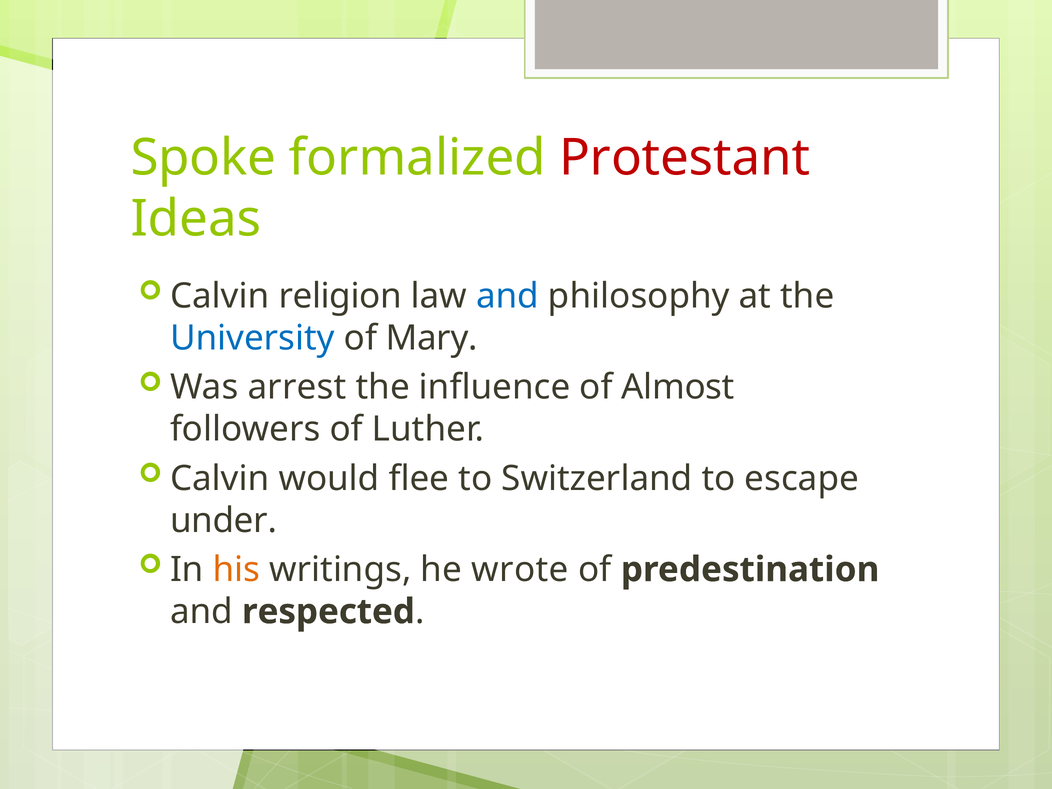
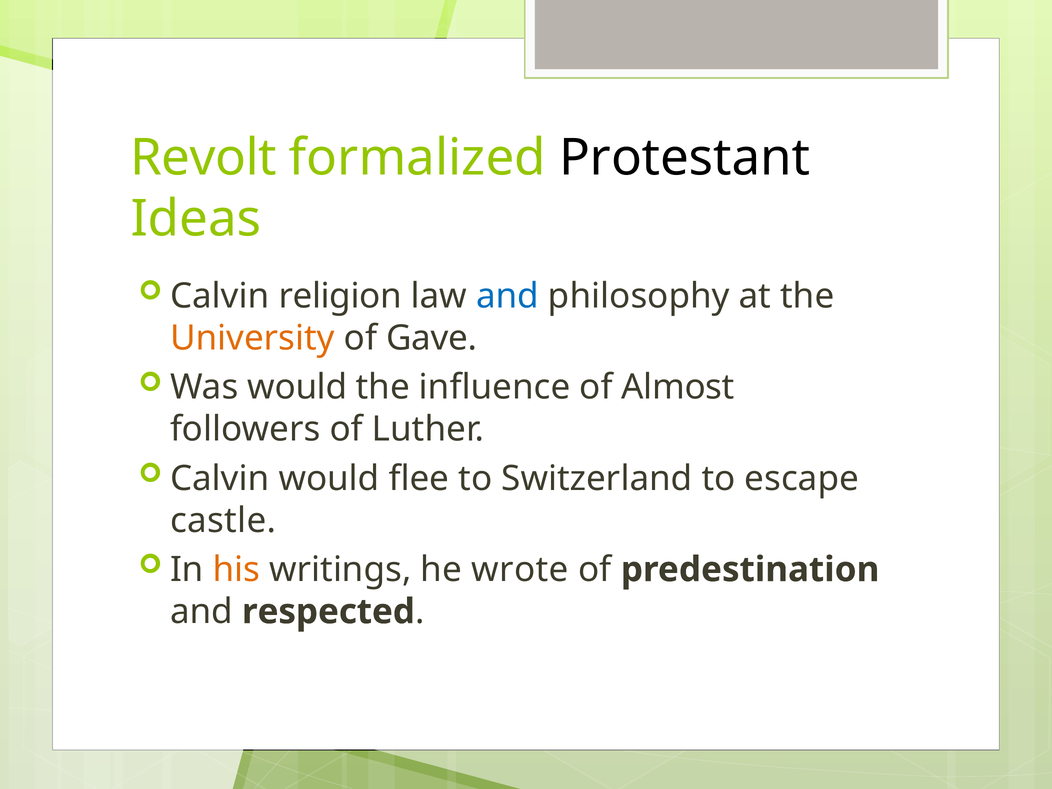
Spoke: Spoke -> Revolt (203, 158)
Protestant colour: red -> black (685, 158)
University colour: blue -> orange (252, 338)
Mary: Mary -> Gave (432, 338)
Was arrest: arrest -> would (297, 387)
under: under -> castle (223, 521)
